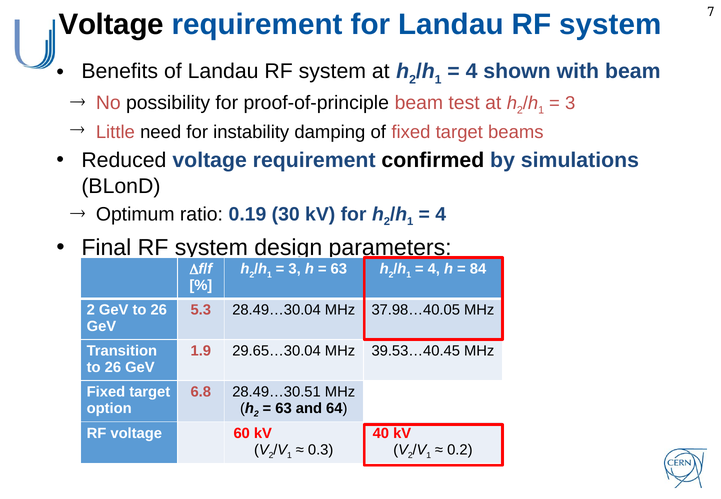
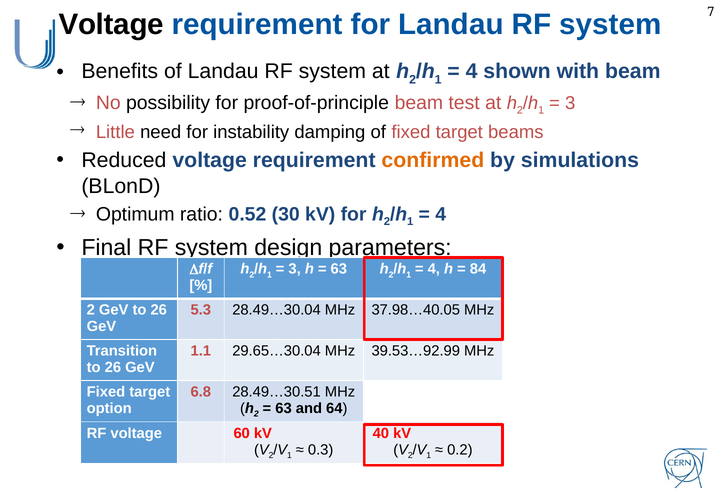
confirmed colour: black -> orange (433, 161)
0.19: 0.19 -> 0.52 (247, 214)
1.9: 1.9 -> 1.1 (201, 351)
39.53…40.45: 39.53…40.45 -> 39.53…92.99 (416, 351)
